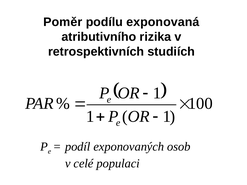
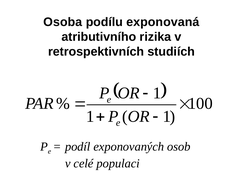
Poměr: Poměr -> Osoba (63, 22)
